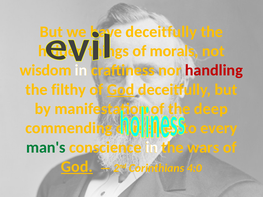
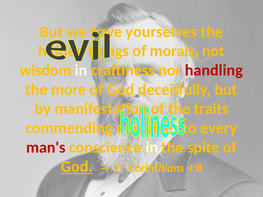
deceitfully: deceitfully -> yourselves (161, 32)
filthy: filthy -> more (69, 90)
God underline: present -> none (121, 90)
deep: deep -> traits (211, 109)
man's colour: green -> red (46, 148)
wars: wars -> spite (203, 148)
4:0: 4:0 -> 4:8 (194, 168)
